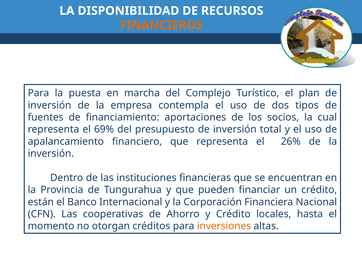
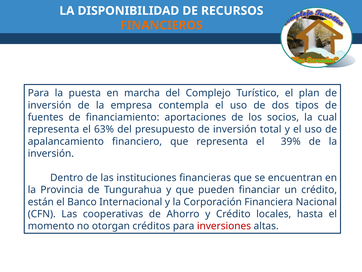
69%: 69% -> 63% (104, 129)
26%: 26% -> 39% (291, 141)
inversiones colour: orange -> red (224, 226)
